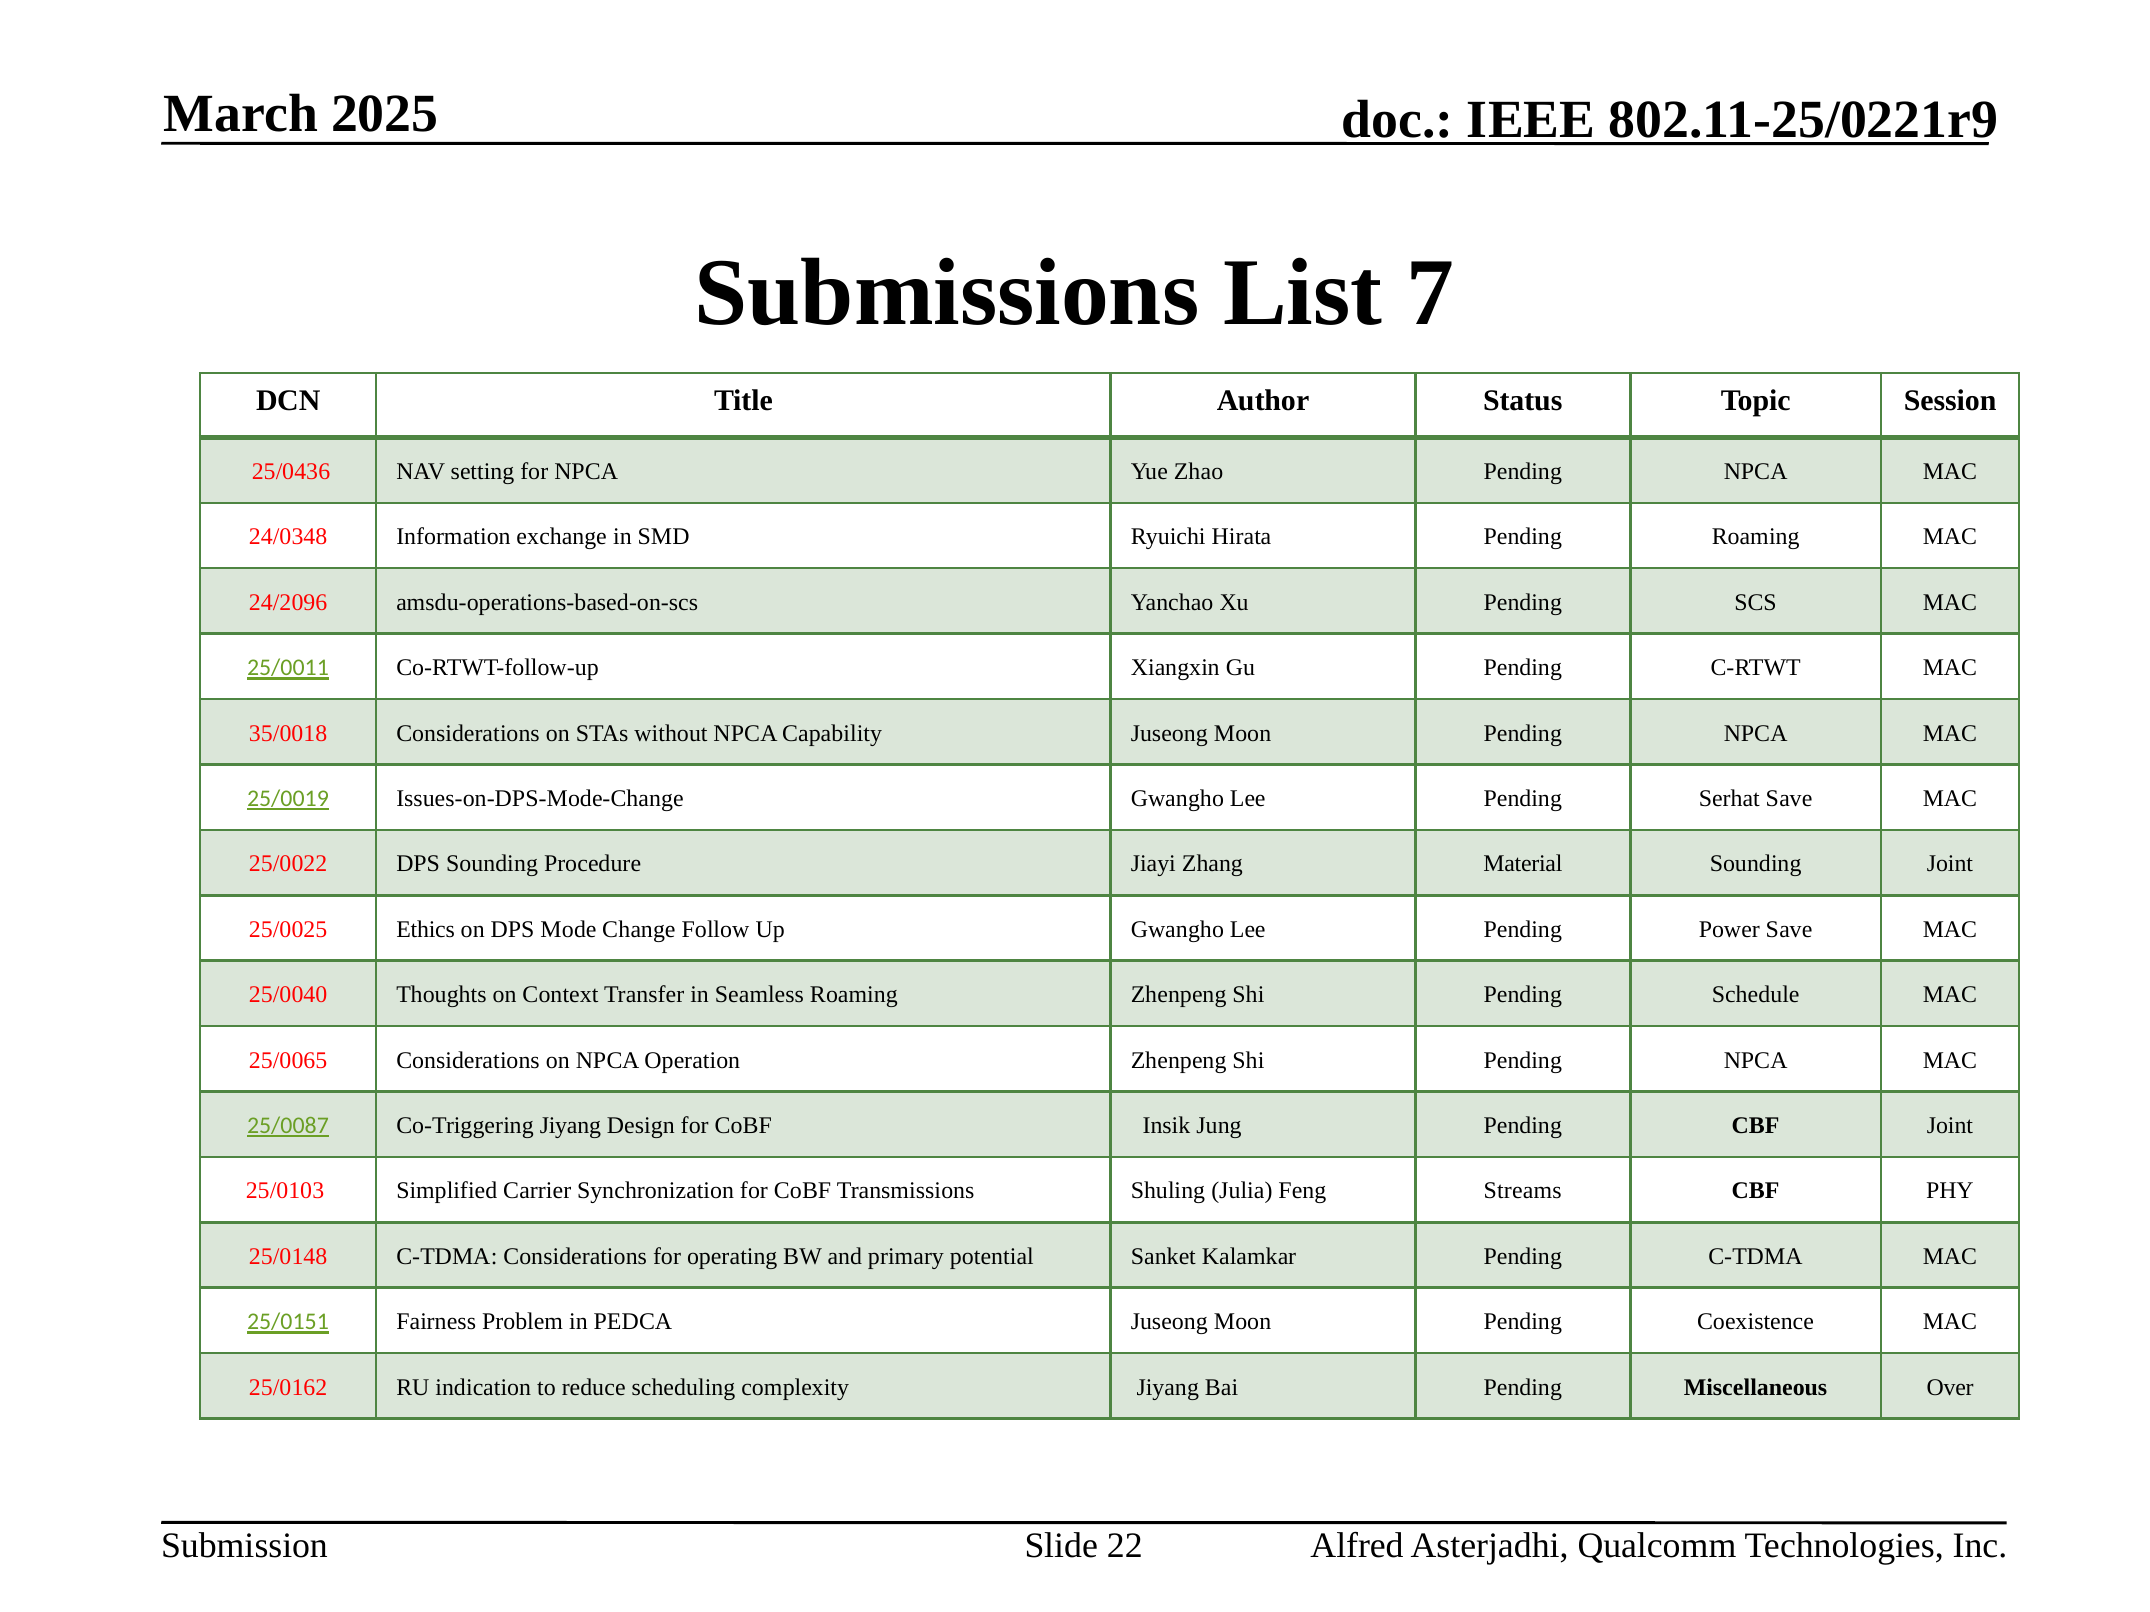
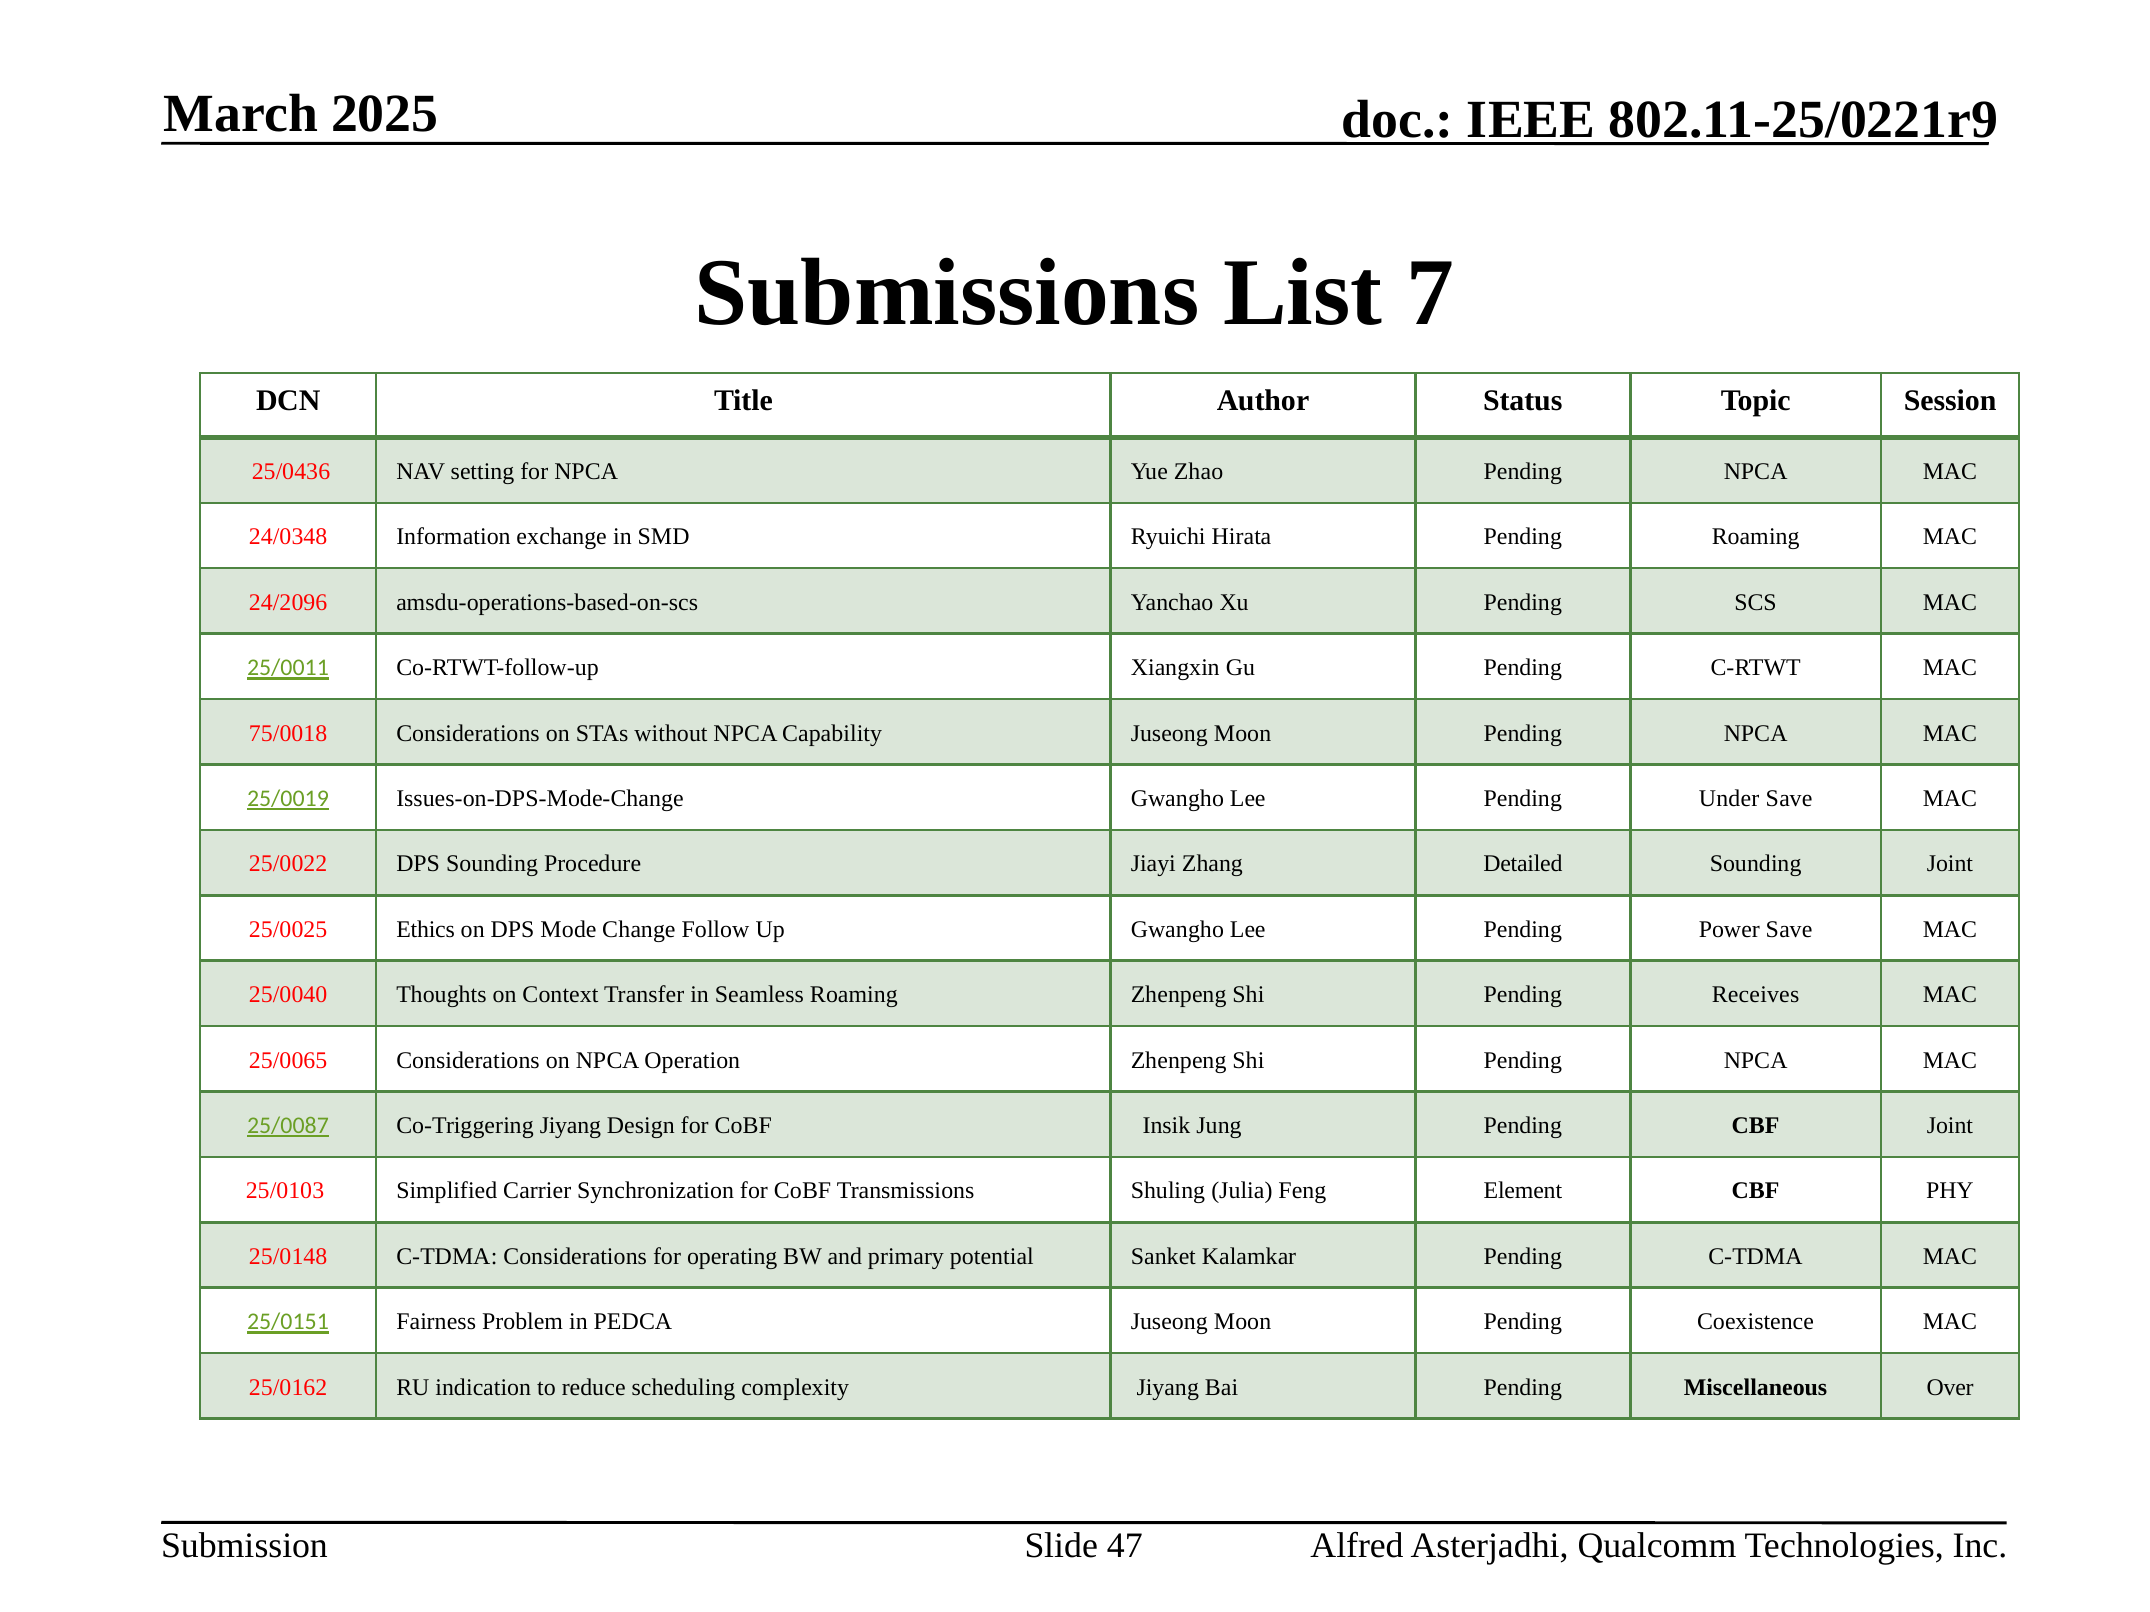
35/0018: 35/0018 -> 75/0018 (288, 733)
Serhat: Serhat -> Under (1729, 799)
Material: Material -> Detailed (1523, 864)
Schedule: Schedule -> Receives (1756, 995)
Streams: Streams -> Element (1523, 1191)
22: 22 -> 47 (1125, 1547)
